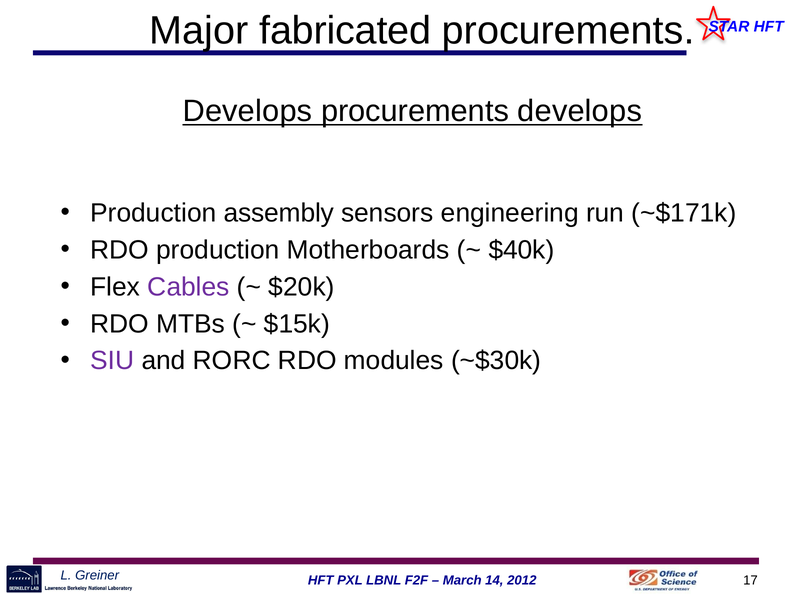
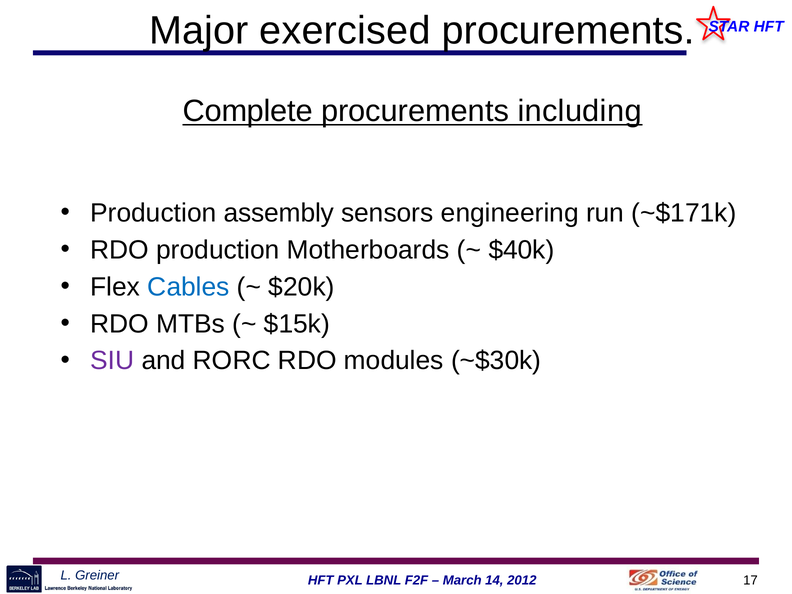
fabricated: fabricated -> exercised (345, 31)
Develops: Develops -> Complete (248, 111)
procurements develops: develops -> including (580, 111)
Cables colour: purple -> blue (189, 287)
